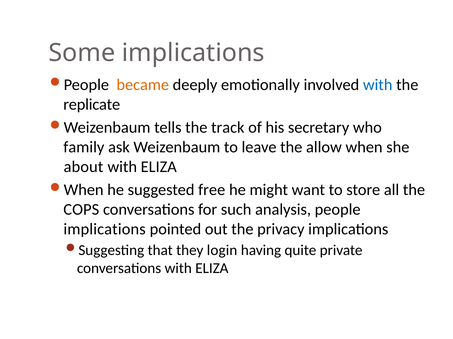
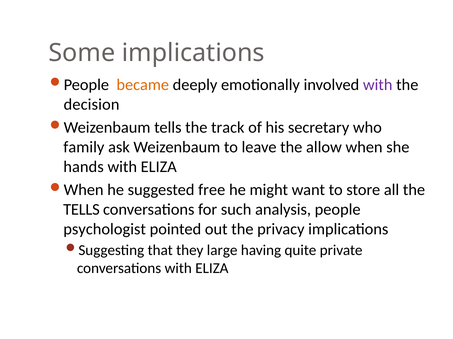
with colour: blue -> purple (378, 85)
replicate: replicate -> decision (92, 105)
about: about -> hands (84, 167)
COPS: COPS -> TELLS (81, 210)
implications: implications -> psychologist (105, 230)
login: login -> large (222, 251)
